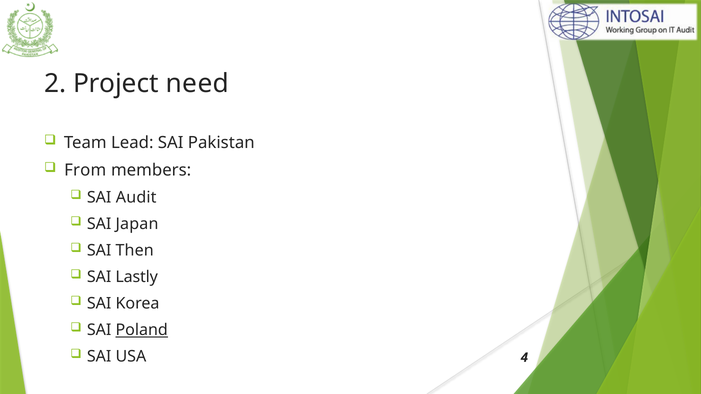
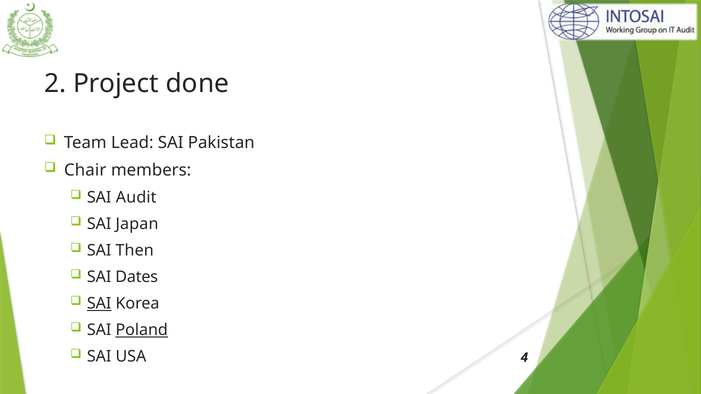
need: need -> done (197, 84)
From: From -> Chair (85, 170)
Lastly: Lastly -> Dates (137, 277)
SAI underline: none -> present (99, 304)
